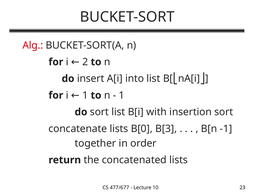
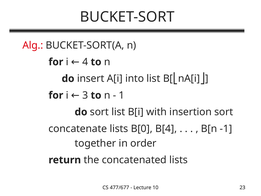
2: 2 -> 4 (85, 62)
i 1: 1 -> 3 (85, 95)
B[3: B[3 -> B[4 (166, 128)
